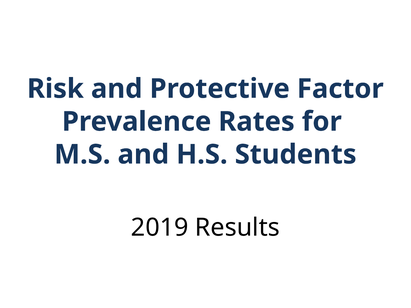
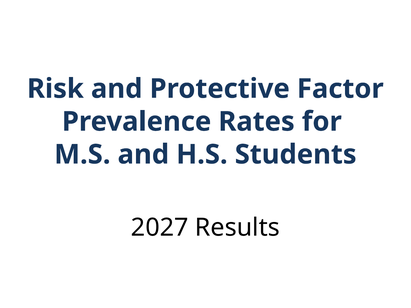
2019: 2019 -> 2027 (160, 228)
